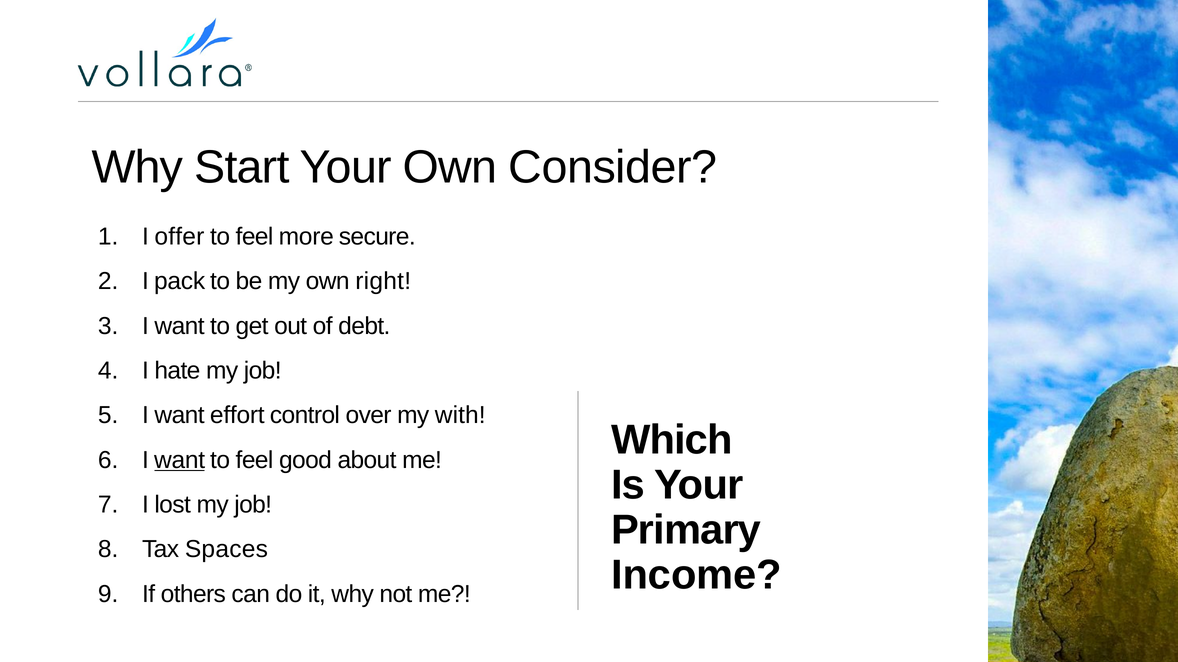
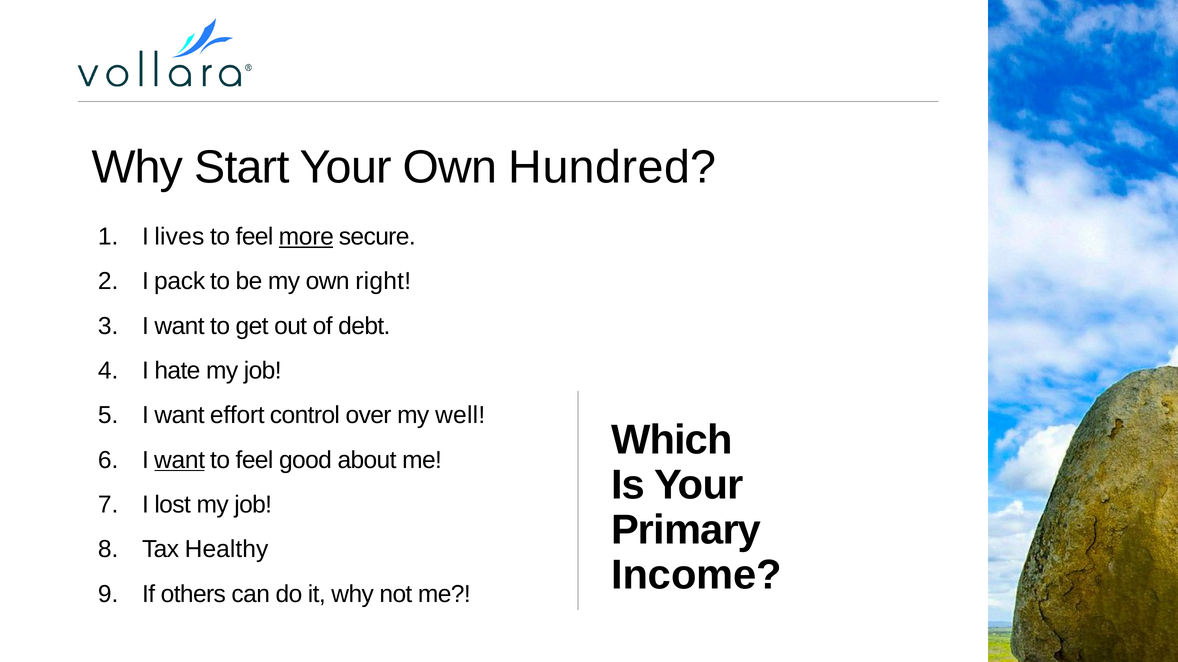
Consider: Consider -> Hundred (612, 167)
offer: offer -> lives (179, 237)
more underline: none -> present (306, 237)
with: with -> well (460, 416)
Spaces: Spaces -> Healthy (227, 550)
